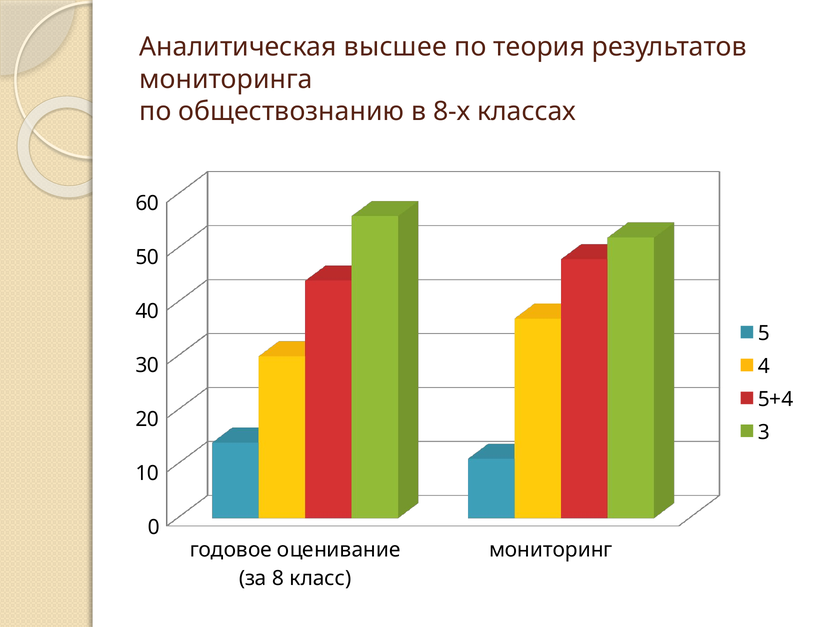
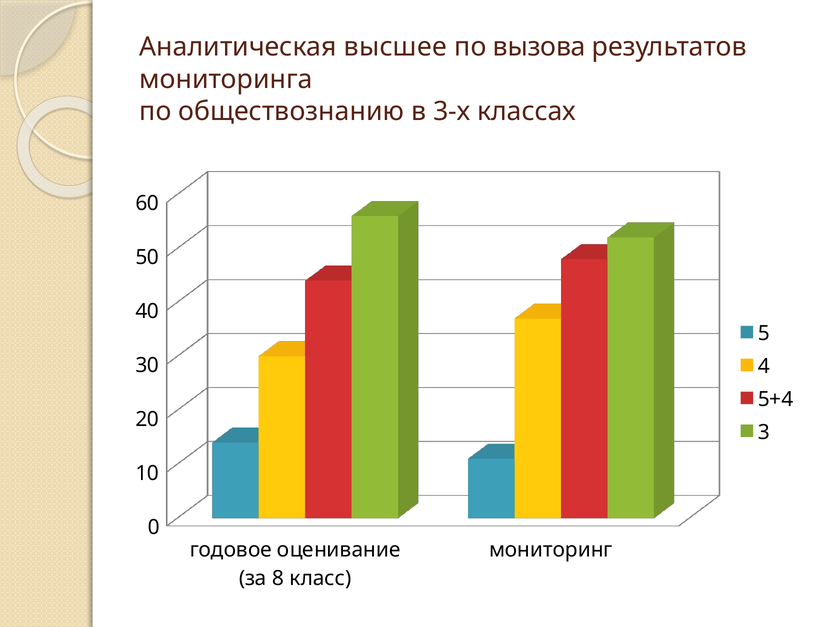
теория: теория -> вызова (539, 47)
8-х: 8-х -> 3-х (452, 111)
